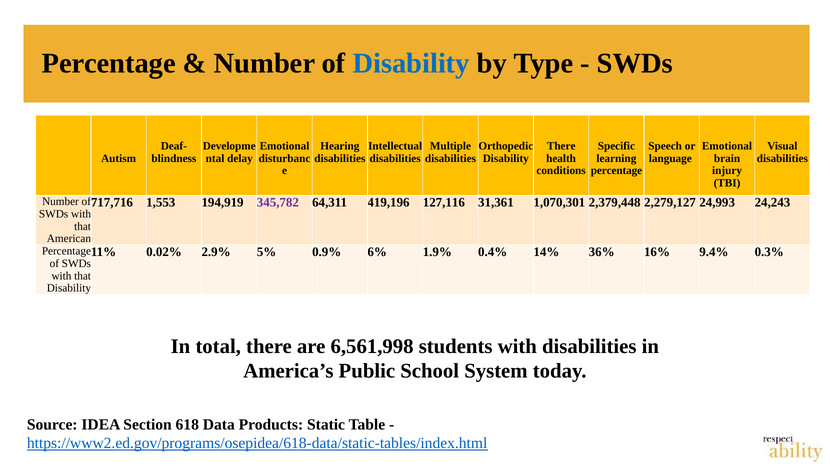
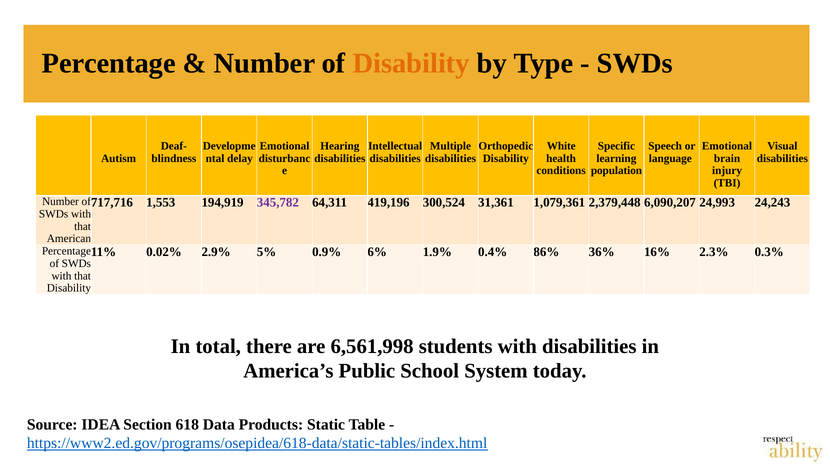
Disability colour: blue -> orange (411, 63)
There: There -> White (561, 146)
percentage: percentage -> population (616, 171)
127,116: 127,116 -> 300,524 (444, 203)
1,070,301: 1,070,301 -> 1,079,361 (559, 203)
2,279,127: 2,279,127 -> 6,090,207 (670, 203)
14%: 14% -> 86% (546, 252)
9.4%: 9.4% -> 2.3% (714, 252)
